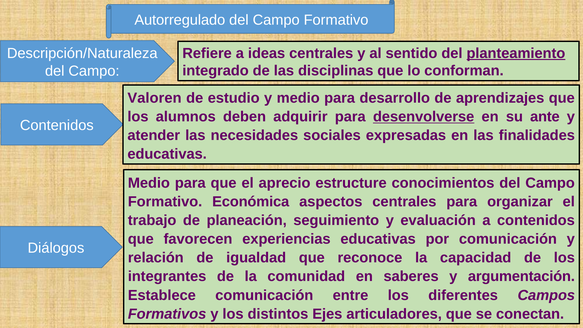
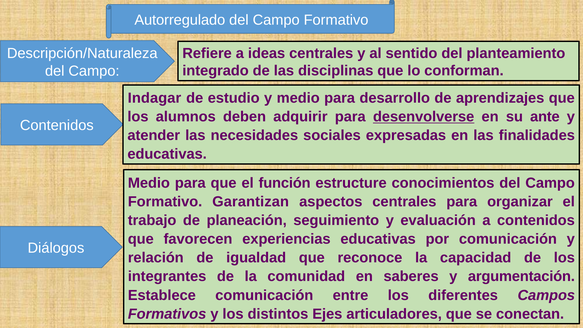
planteamiento underline: present -> none (516, 53)
Valoren: Valoren -> Indagar (154, 98)
aprecio: aprecio -> función (285, 183)
Económica: Económica -> Garantizan (251, 202)
